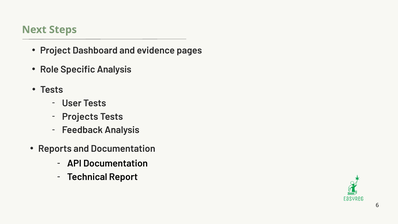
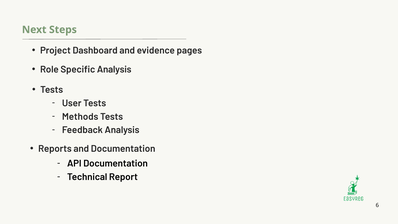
Projects: Projects -> Methods (80, 117)
